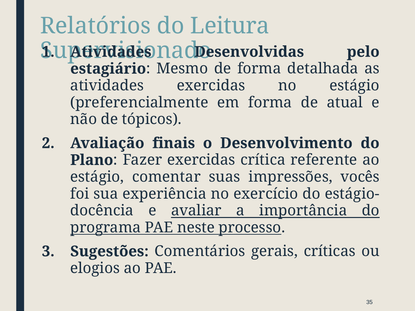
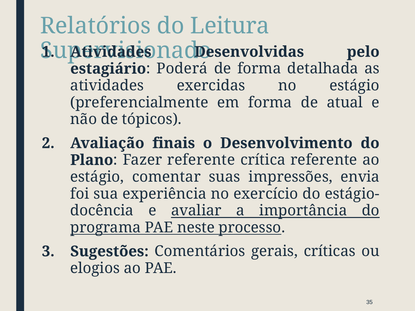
Mesmo: Mesmo -> Poderá (182, 69)
Fazer exercidas: exercidas -> referente (201, 160)
vocês: vocês -> envia (360, 177)
